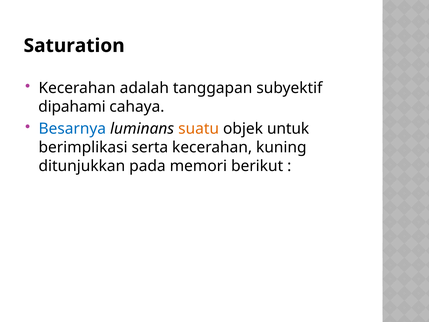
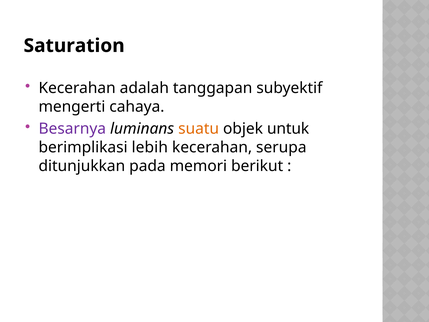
dipahami: dipahami -> mengerti (72, 107)
Besarnya colour: blue -> purple (72, 129)
serta: serta -> lebih (150, 147)
kuning: kuning -> serupa (281, 147)
